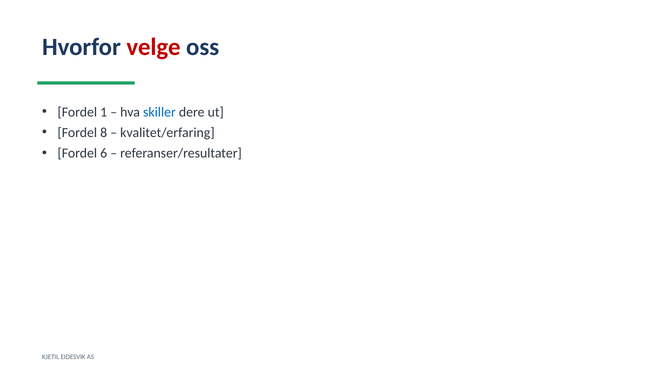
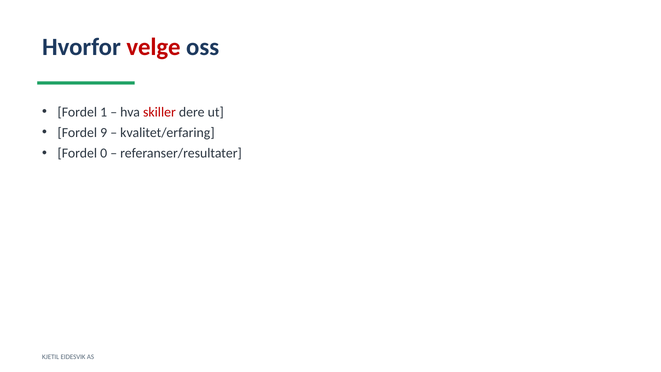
skiller colour: blue -> red (159, 112)
8: 8 -> 9 (104, 133)
6: 6 -> 0 (104, 153)
